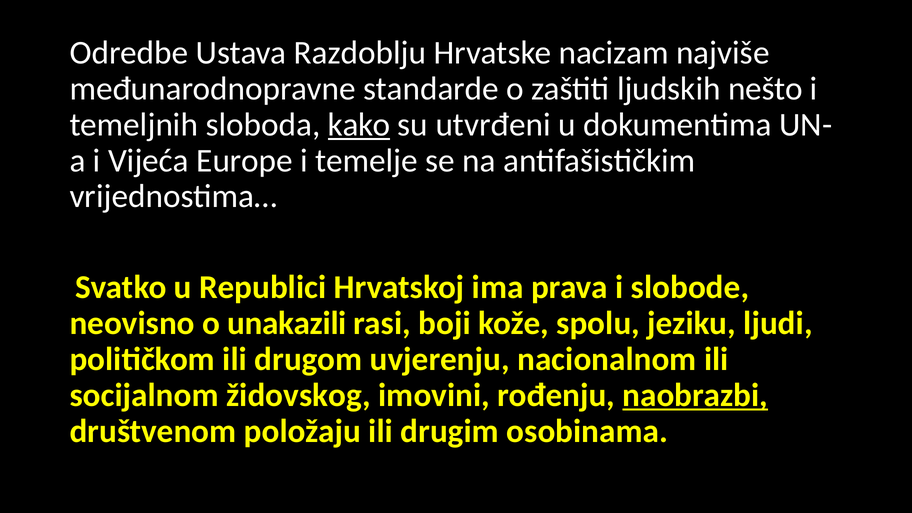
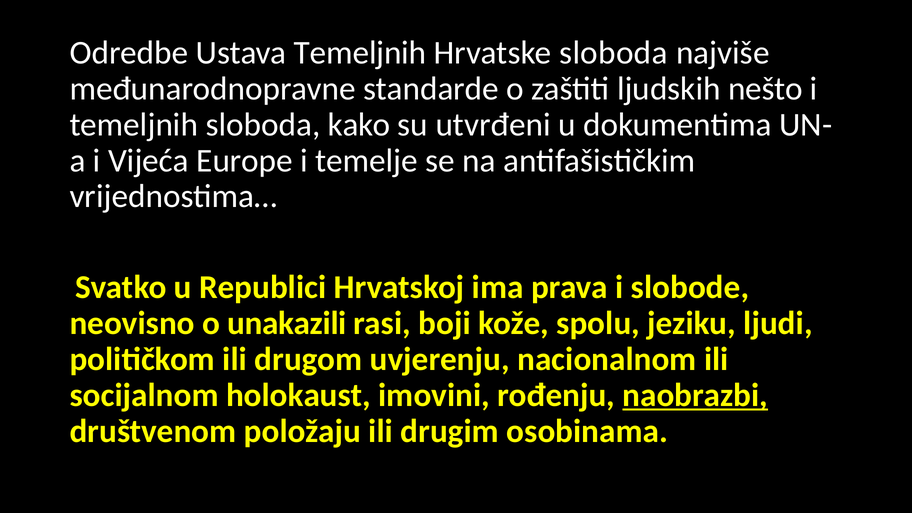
Ustava Razdoblju: Razdoblju -> Temeljnih (360, 53)
Hrvatske nacizam: nacizam -> sloboda (613, 53)
kako underline: present -> none (359, 125)
židovskog: židovskog -> holokaust (298, 395)
